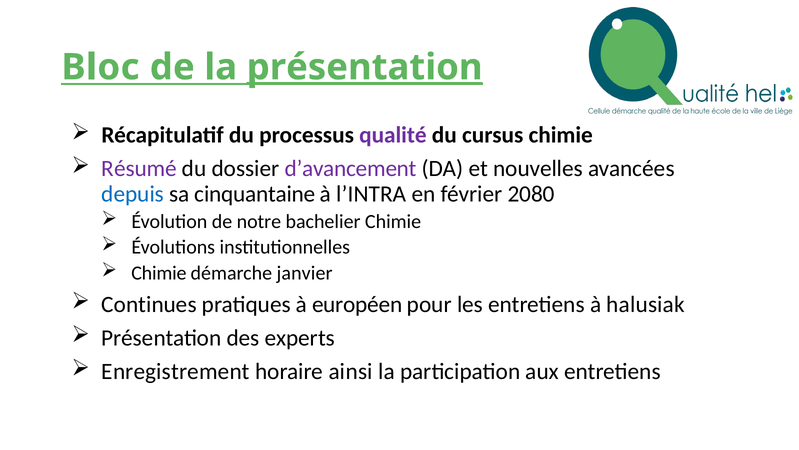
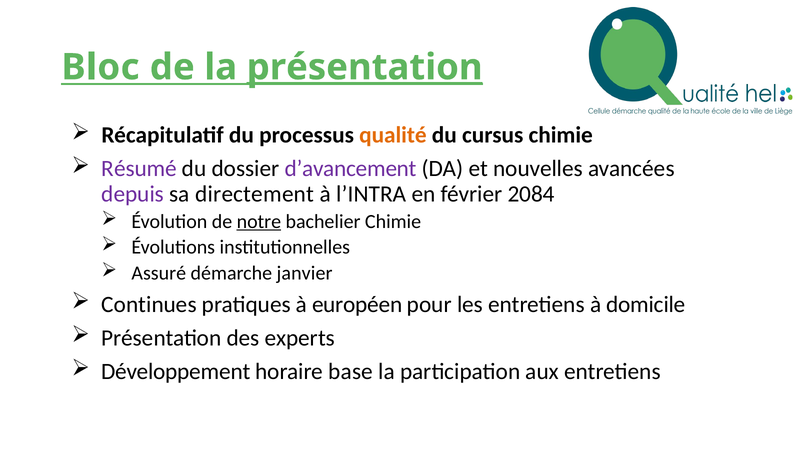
qualité colour: purple -> orange (393, 135)
depuis colour: blue -> purple (133, 194)
cinquantaine: cinquantaine -> directement (255, 194)
2080: 2080 -> 2084 (531, 194)
notre underline: none -> present (259, 221)
Chimie: Chimie -> Assuré (159, 273)
halusiak: halusiak -> domicile (646, 304)
Enregistrement: Enregistrement -> Développement (176, 371)
ainsi: ainsi -> base (351, 371)
